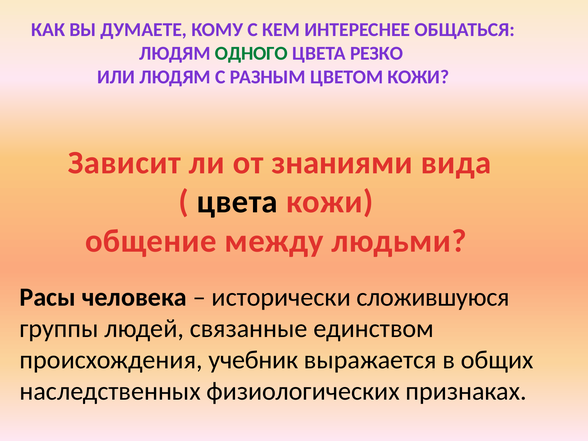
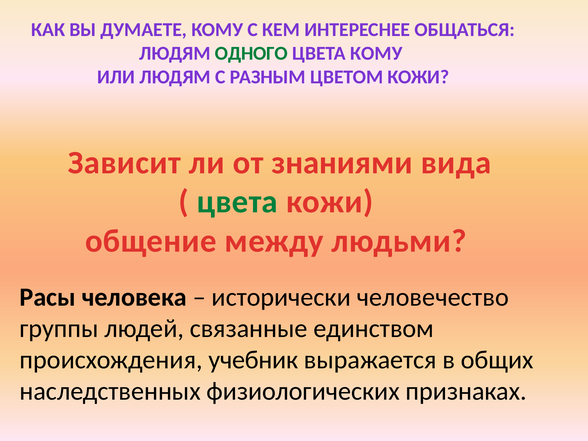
ЦВЕТА РЕЗКО: РЕЗКО -> КОМУ (376, 53)
цвета colour: black -> green (237, 202)
сложившуюся: сложившуюся -> человечество (433, 297)
